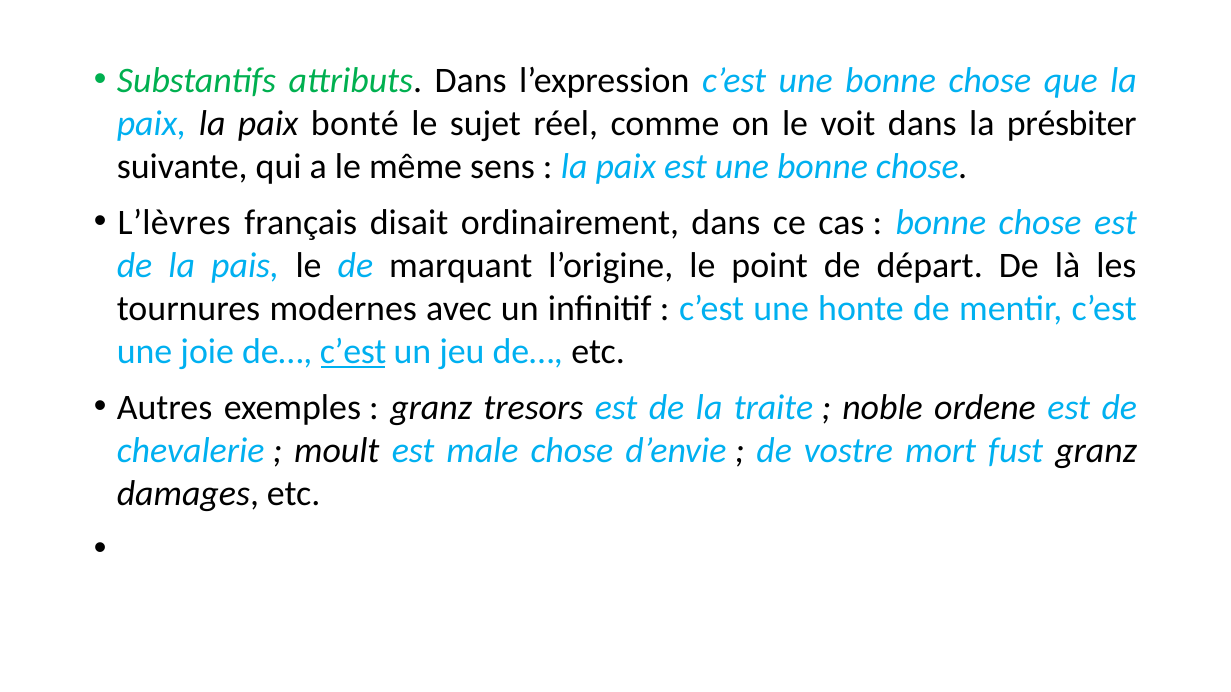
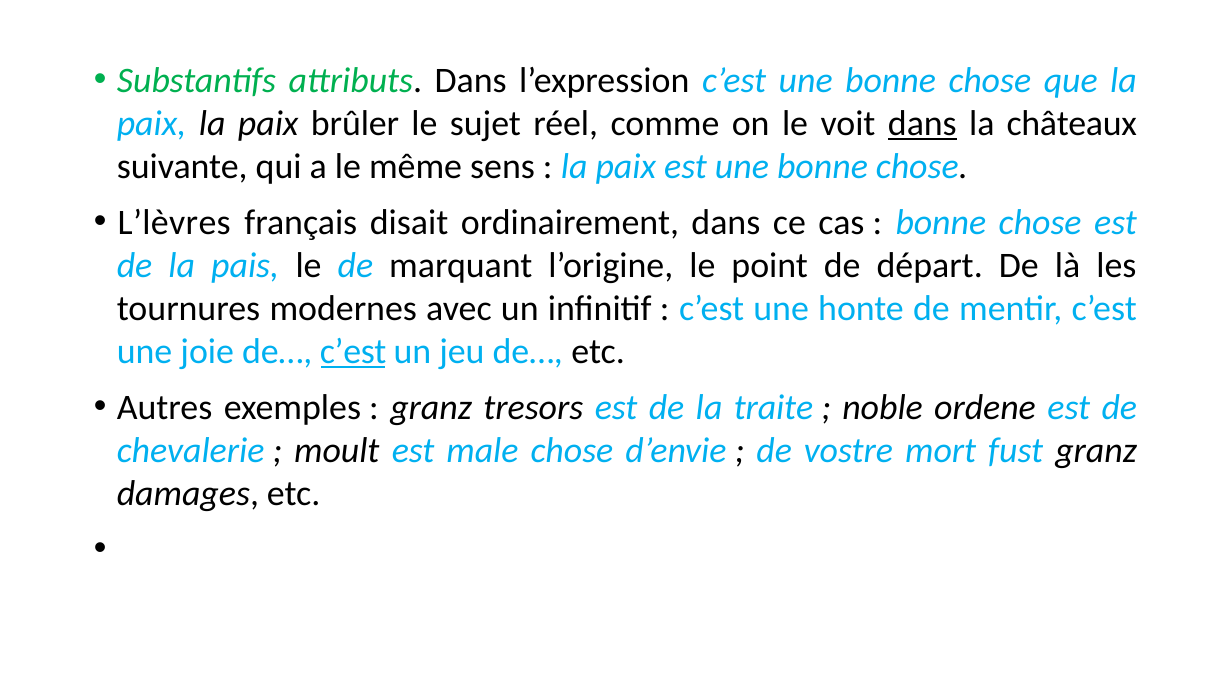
bonté: bonté -> brûler (355, 124)
dans underline: none -> present (922, 124)
présbiter: présbiter -> châteaux (1072, 124)
